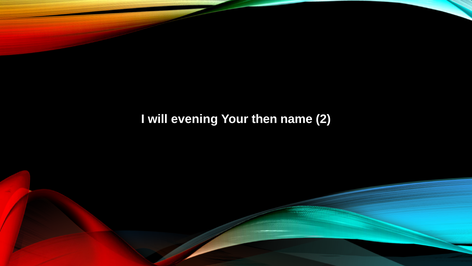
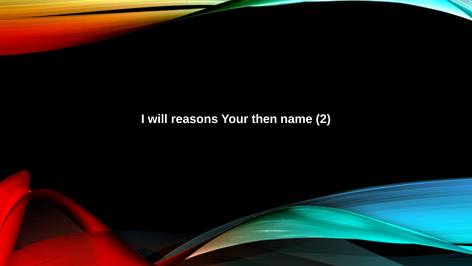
evening: evening -> reasons (195, 119)
